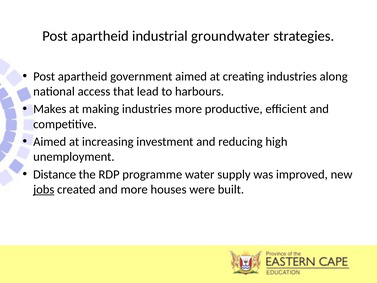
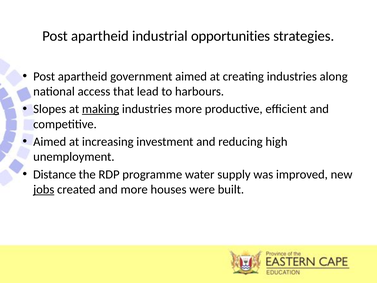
groundwater: groundwater -> opportunities (231, 36)
Makes: Makes -> Slopes (50, 109)
making underline: none -> present (101, 109)
